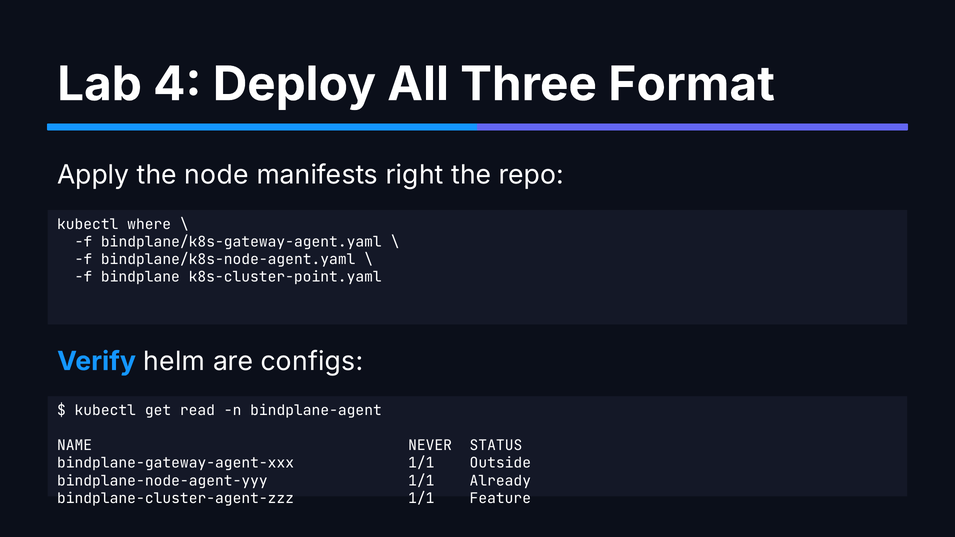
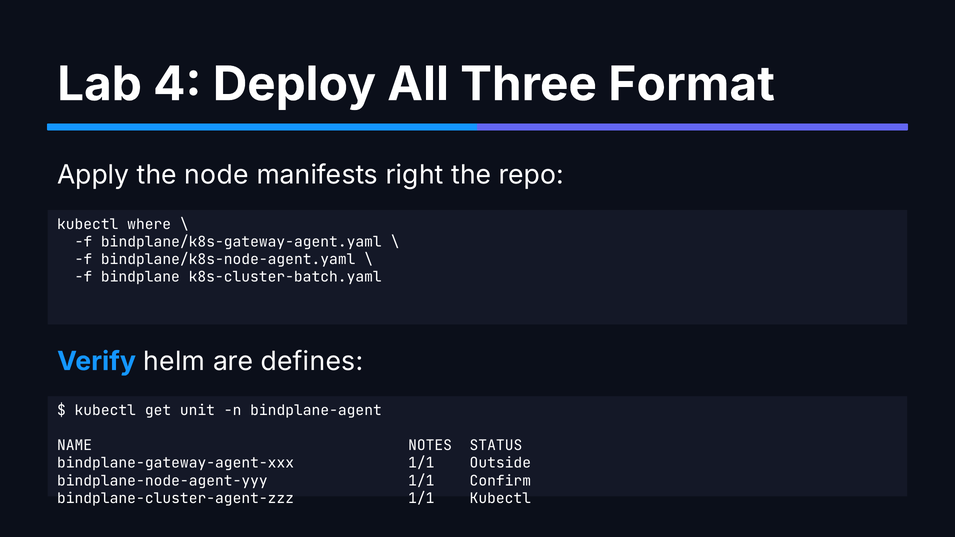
bindplane/k8s-cluster-point.yaml: bindplane/k8s-cluster-point.yaml -> bindplane/k8s-cluster-batch.yaml (241, 277)
configs: configs -> defines (312, 361)
read: read -> unit (197, 411)
NEVER: NEVER -> NOTES (430, 446)
Already: Already -> Confirm (500, 481)
1/1 Feature: Feature -> Kubectl (500, 498)
